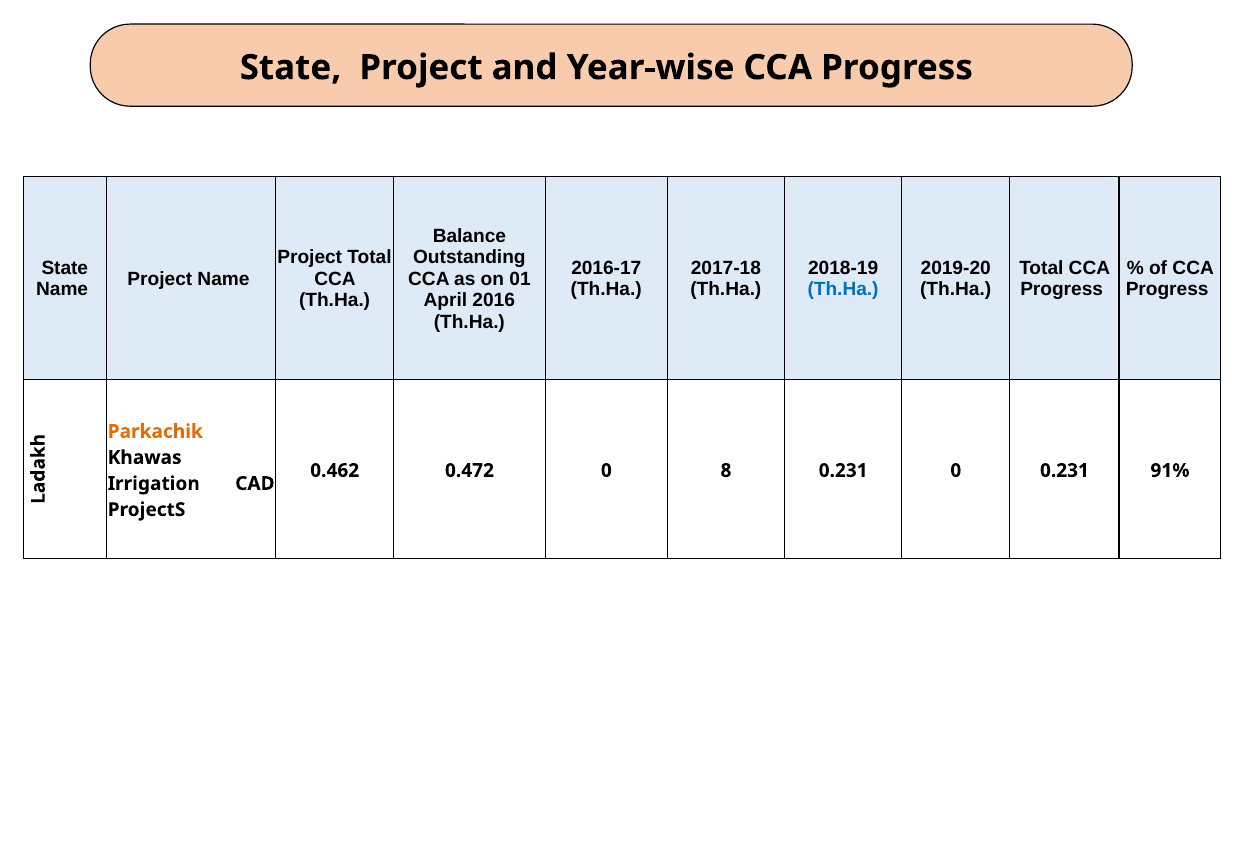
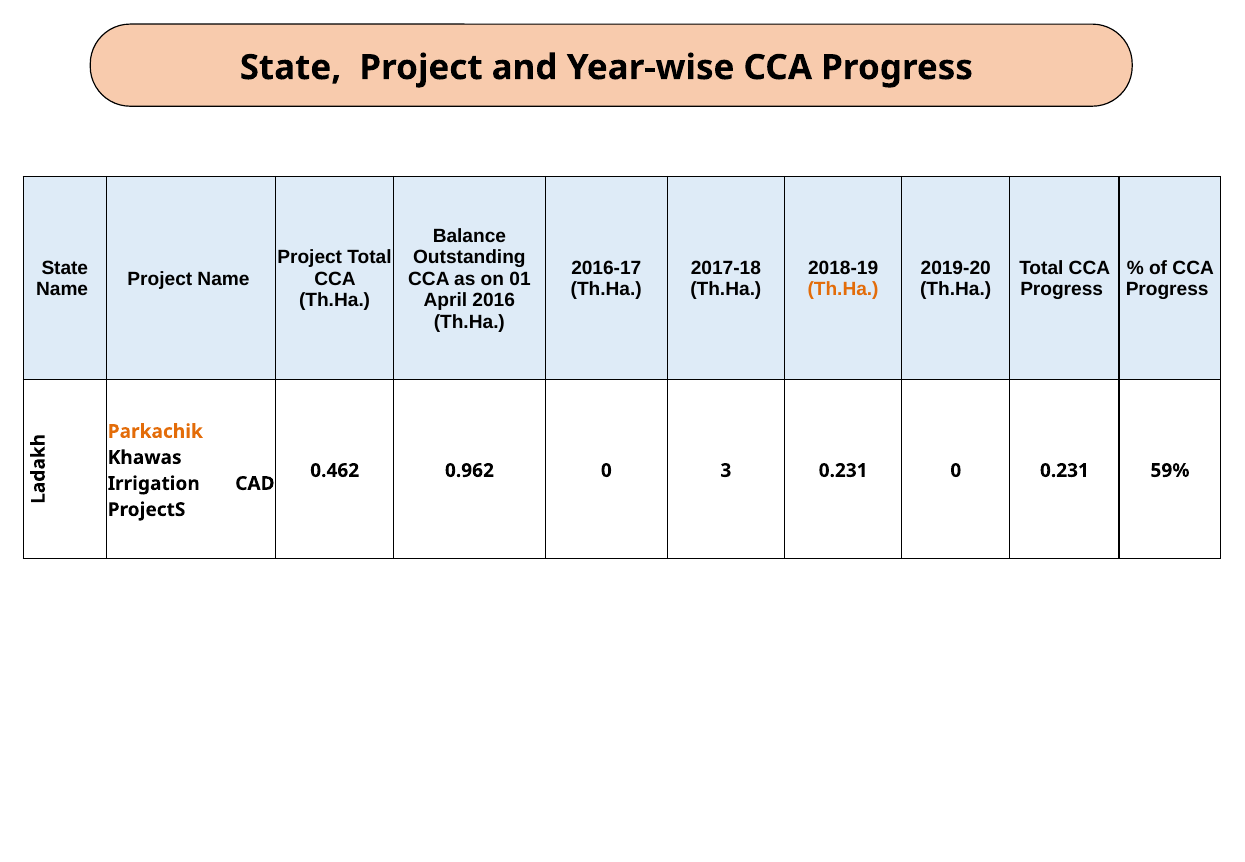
Th.Ha colour: blue -> orange (843, 289)
0.472: 0.472 -> 0.962 (469, 471)
8: 8 -> 3 (726, 471)
91%: 91% -> 59% (1170, 471)
